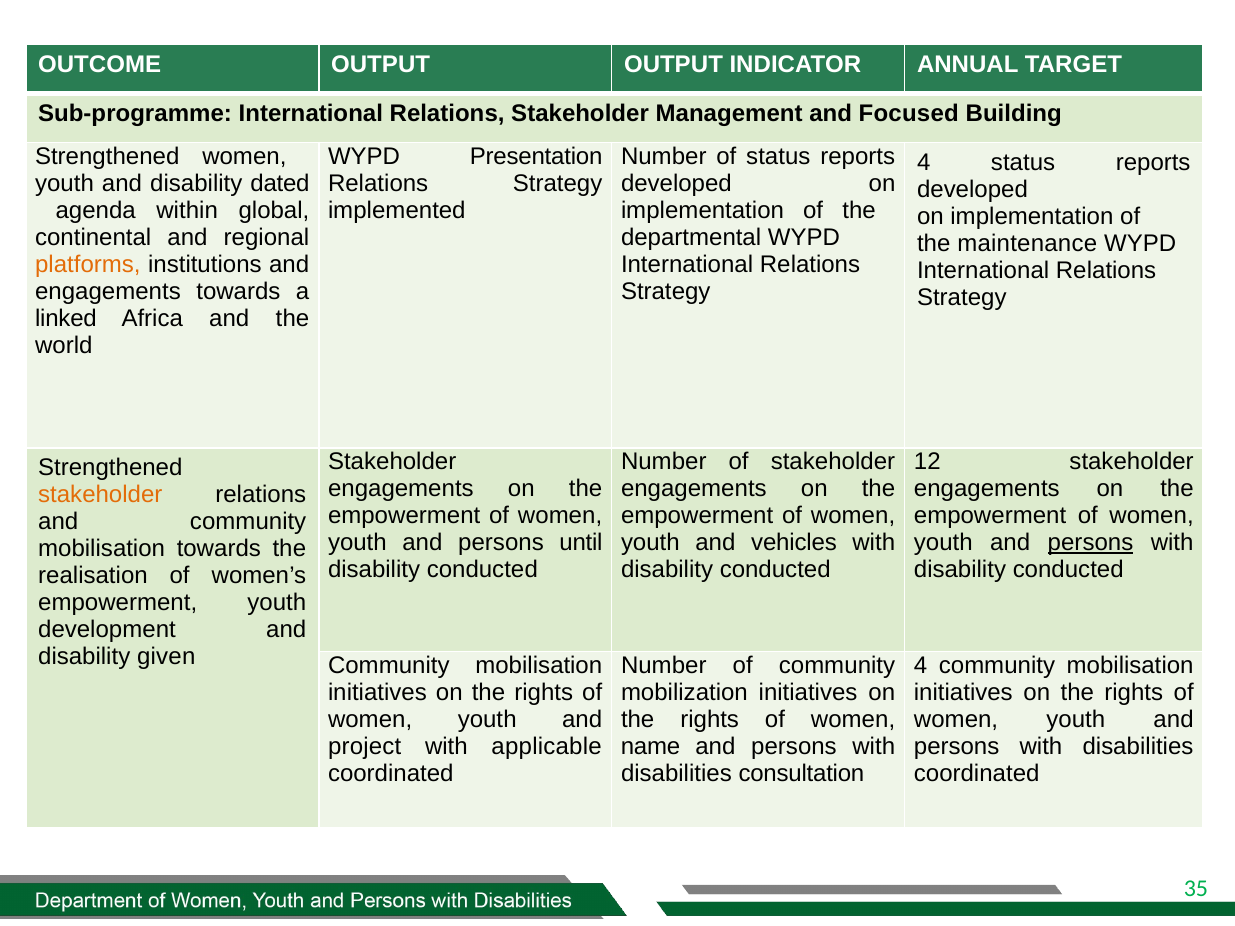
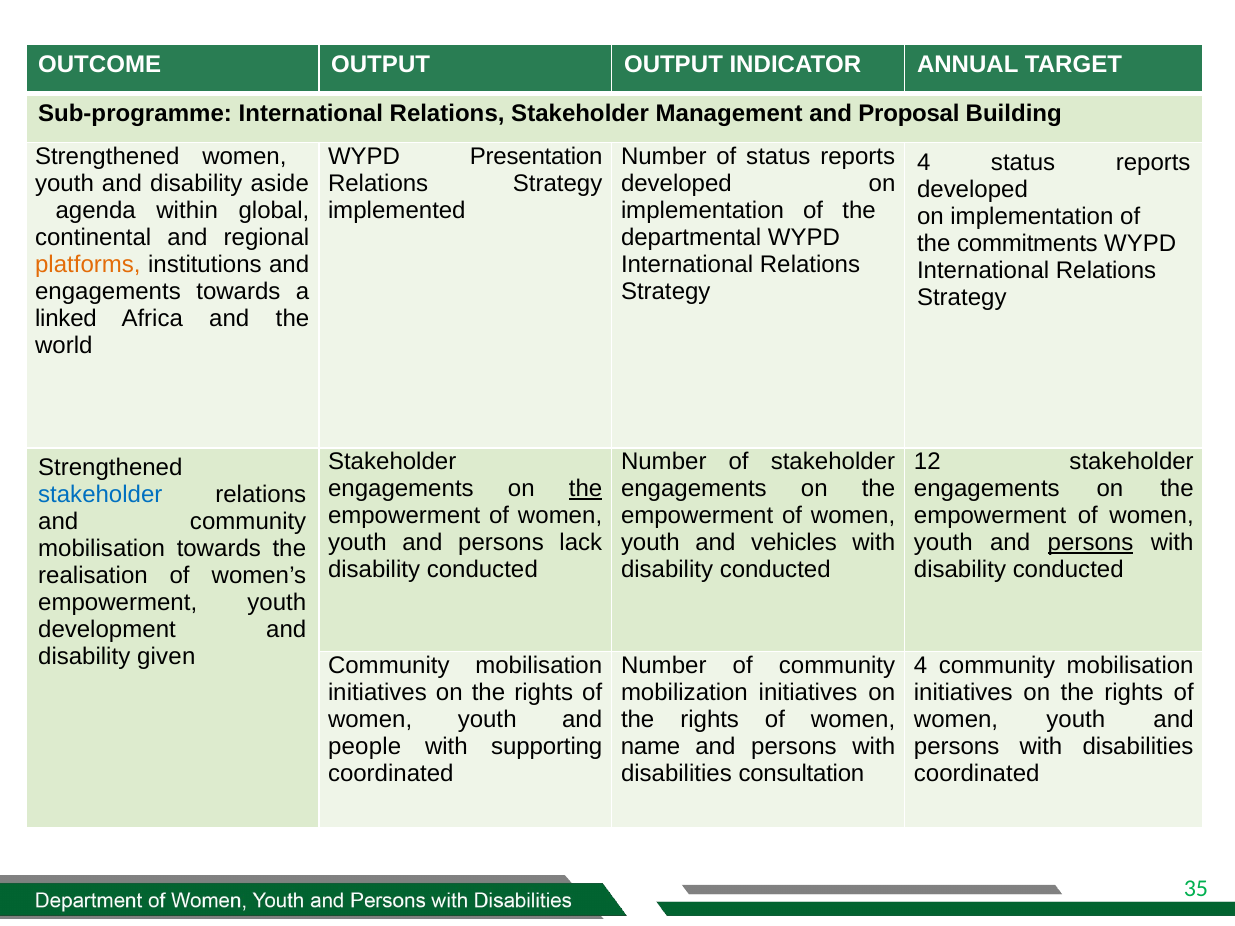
Focused: Focused -> Proposal (909, 113)
dated: dated -> aside (280, 183)
maintenance: maintenance -> commitments (1027, 244)
the underline: none -> present (586, 489)
stakeholder colour: orange -> blue (100, 495)
until: until -> lack (581, 543)
project: project -> people (365, 746)
applicable: applicable -> supporting (547, 746)
